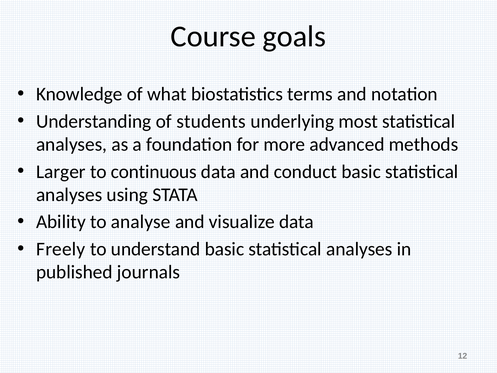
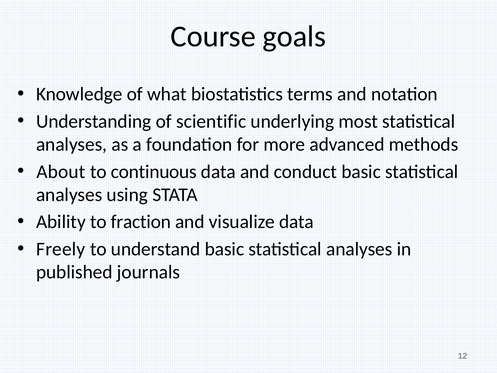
students: students -> scientific (211, 121)
Larger: Larger -> About (61, 172)
analyse: analyse -> fraction (141, 222)
